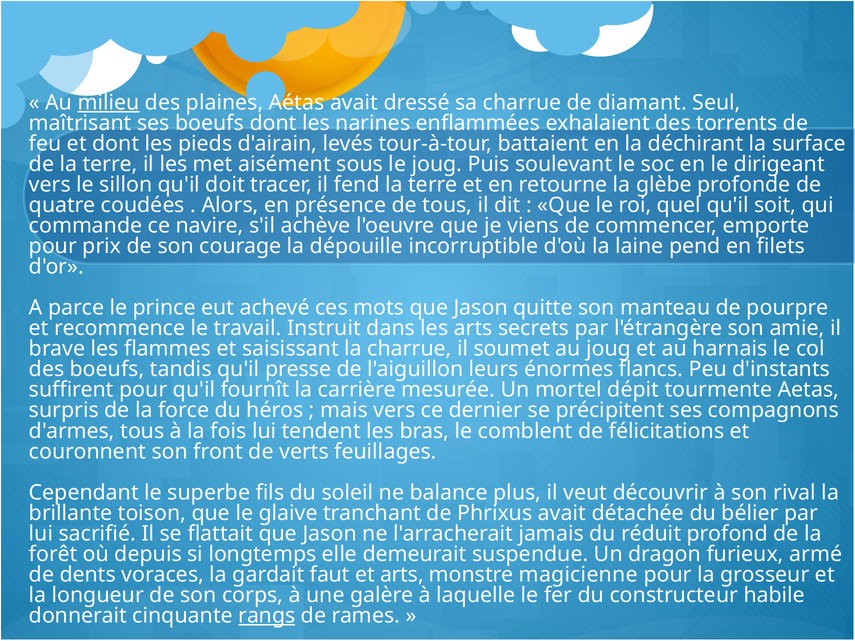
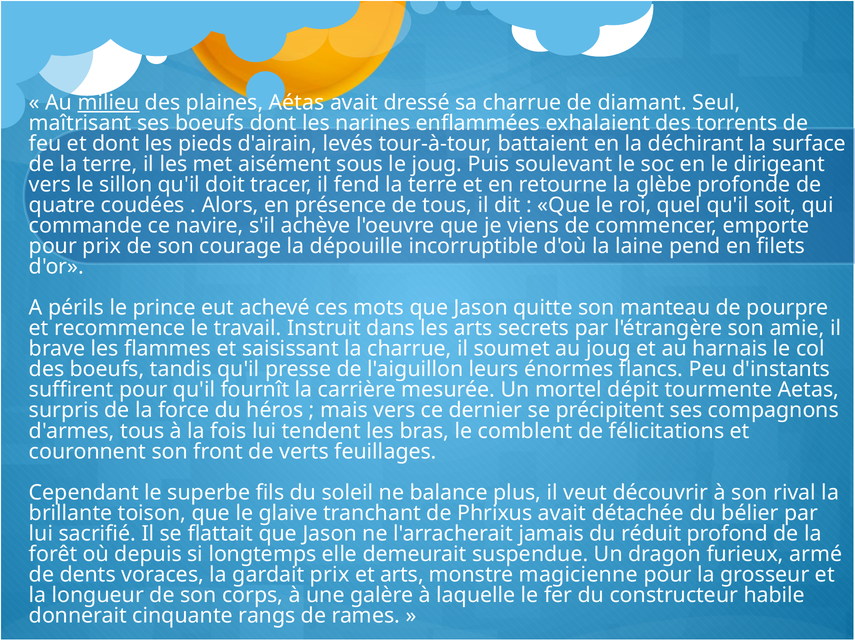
parce: parce -> périls (76, 308)
gardait faut: faut -> prix (330, 575)
rangs underline: present -> none (267, 616)
